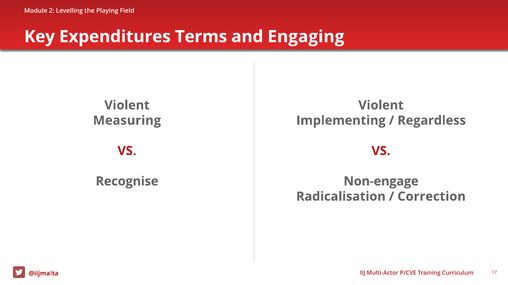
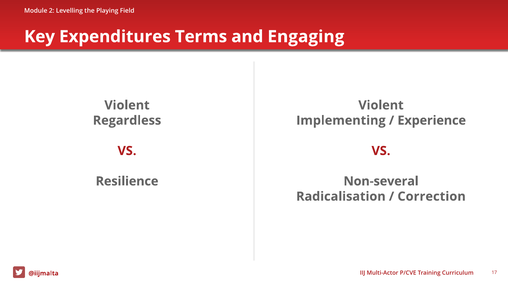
Measuring: Measuring -> Regardless (127, 121)
Regardless: Regardless -> Experience (432, 121)
Recognise: Recognise -> Resilience (127, 182)
Non-engage: Non-engage -> Non-several (381, 182)
